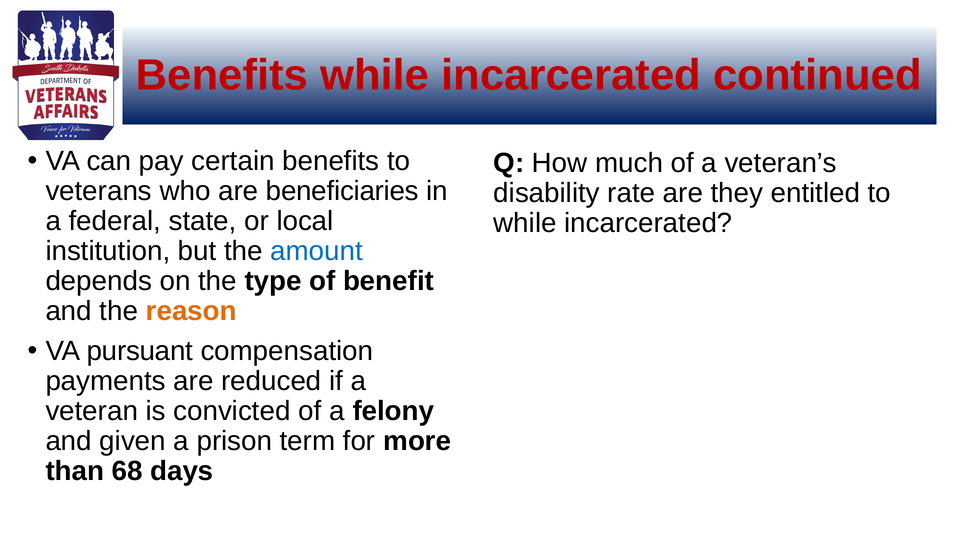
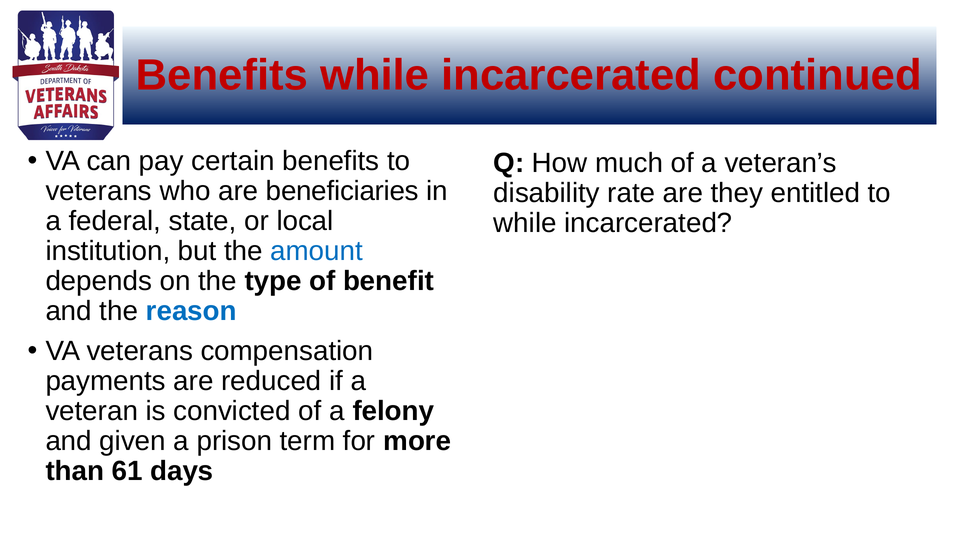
reason colour: orange -> blue (191, 311)
VA pursuant: pursuant -> veterans (140, 351)
68: 68 -> 61 (127, 471)
